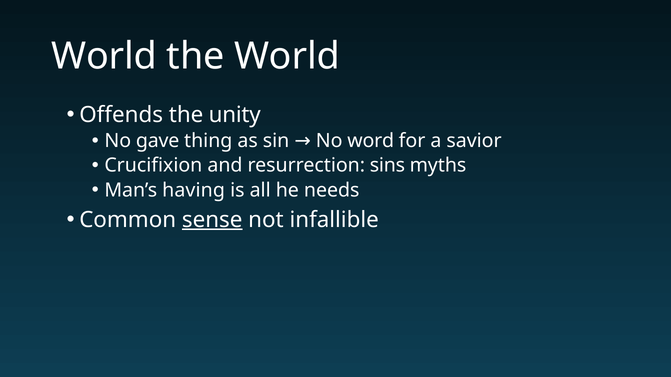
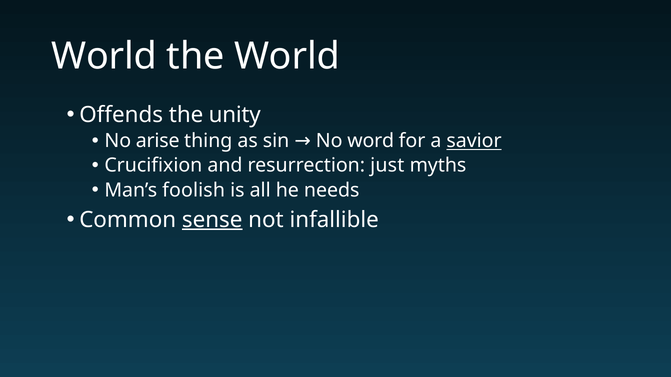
gave: gave -> arise (158, 141)
savior underline: none -> present (474, 141)
sins: sins -> just (387, 166)
having: having -> foolish (194, 190)
